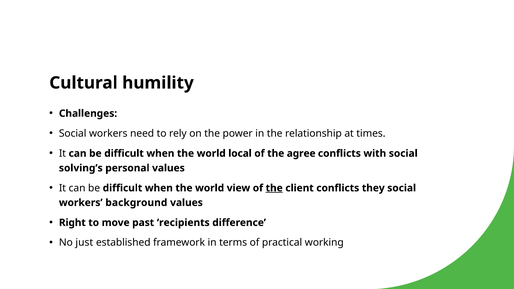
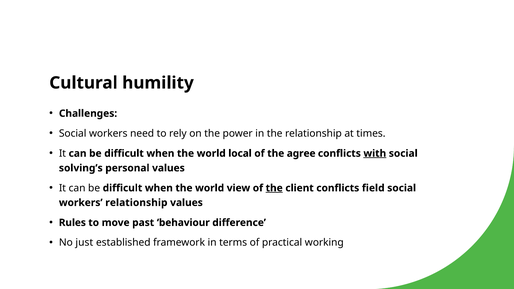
with underline: none -> present (375, 153)
they: they -> field (373, 188)
workers background: background -> relationship (136, 203)
Right: Right -> Rules (72, 223)
recipients: recipients -> behaviour (183, 223)
